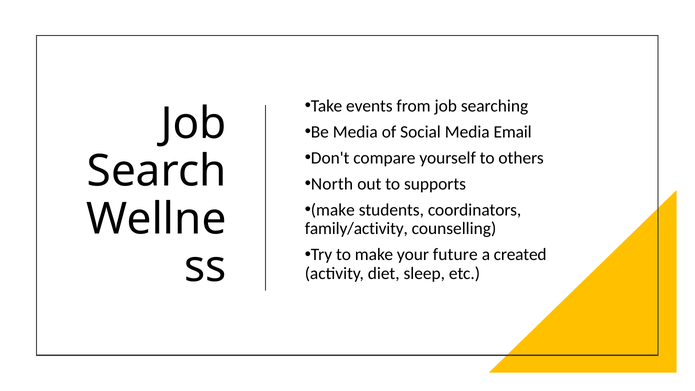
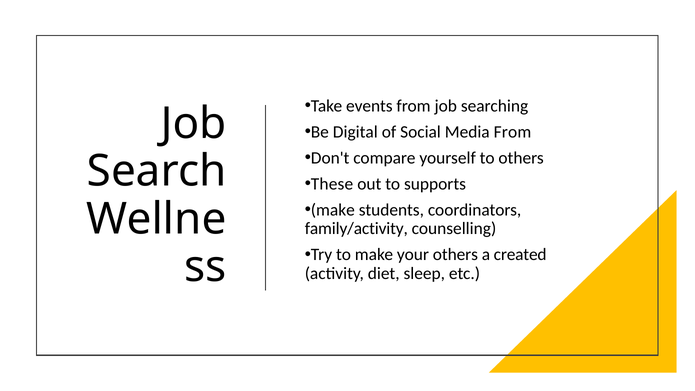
Be Media: Media -> Digital (355, 132)
Media Email: Email -> From (512, 132)
North: North -> These (332, 184)
your future: future -> others (455, 255)
